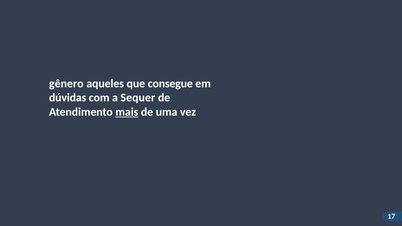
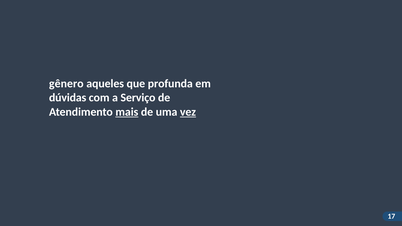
consegue: consegue -> profunda (170, 84)
Sequer: Sequer -> Serviço (138, 98)
vez underline: none -> present (188, 112)
